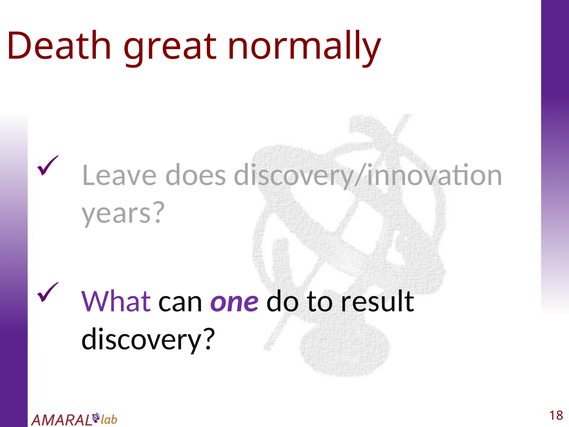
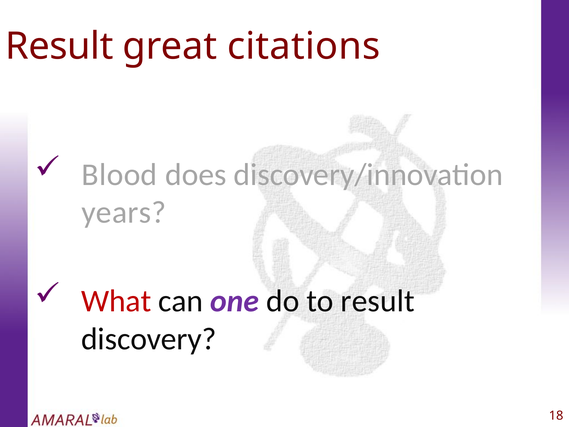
Death: Death -> Result (59, 46)
normally: normally -> citations (304, 46)
Leave: Leave -> Blood (119, 175)
What colour: purple -> red (116, 301)
